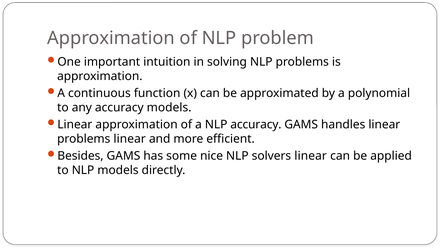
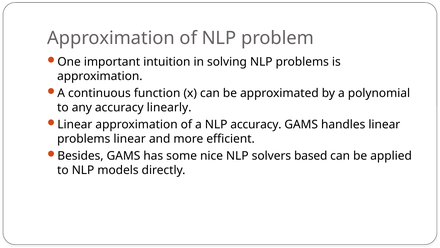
accuracy models: models -> linearly (169, 107)
solvers linear: linear -> based (311, 156)
